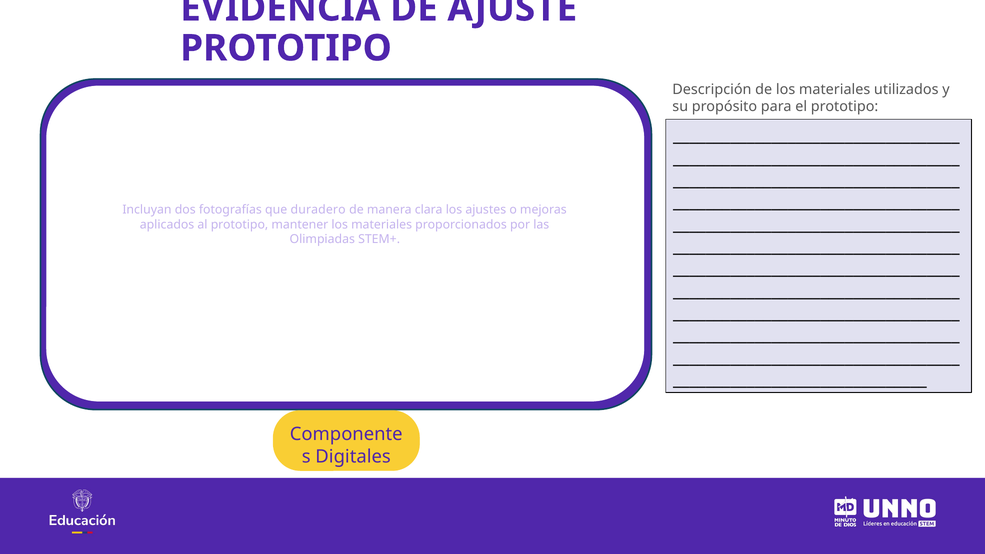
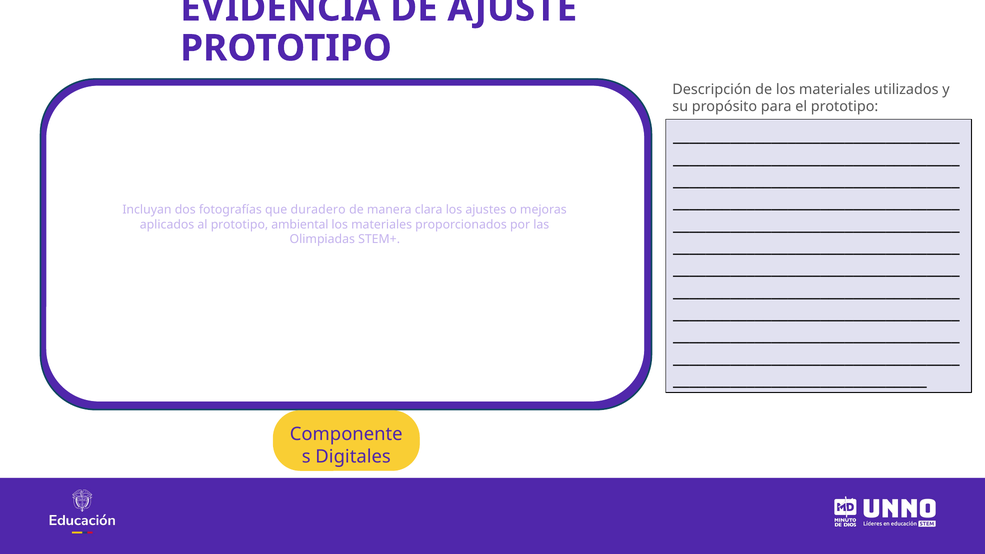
mantener: mantener -> ambiental (300, 225)
